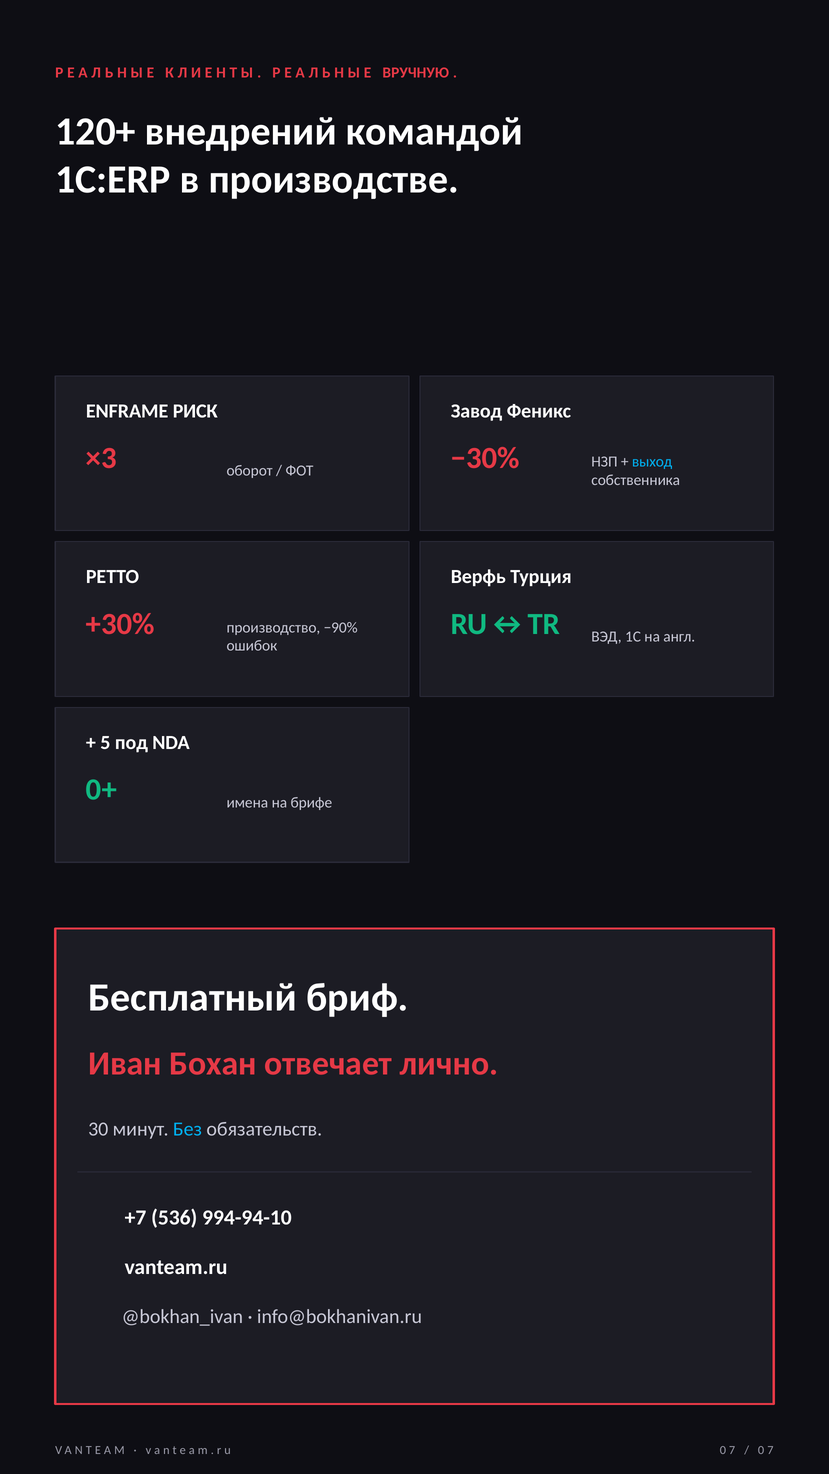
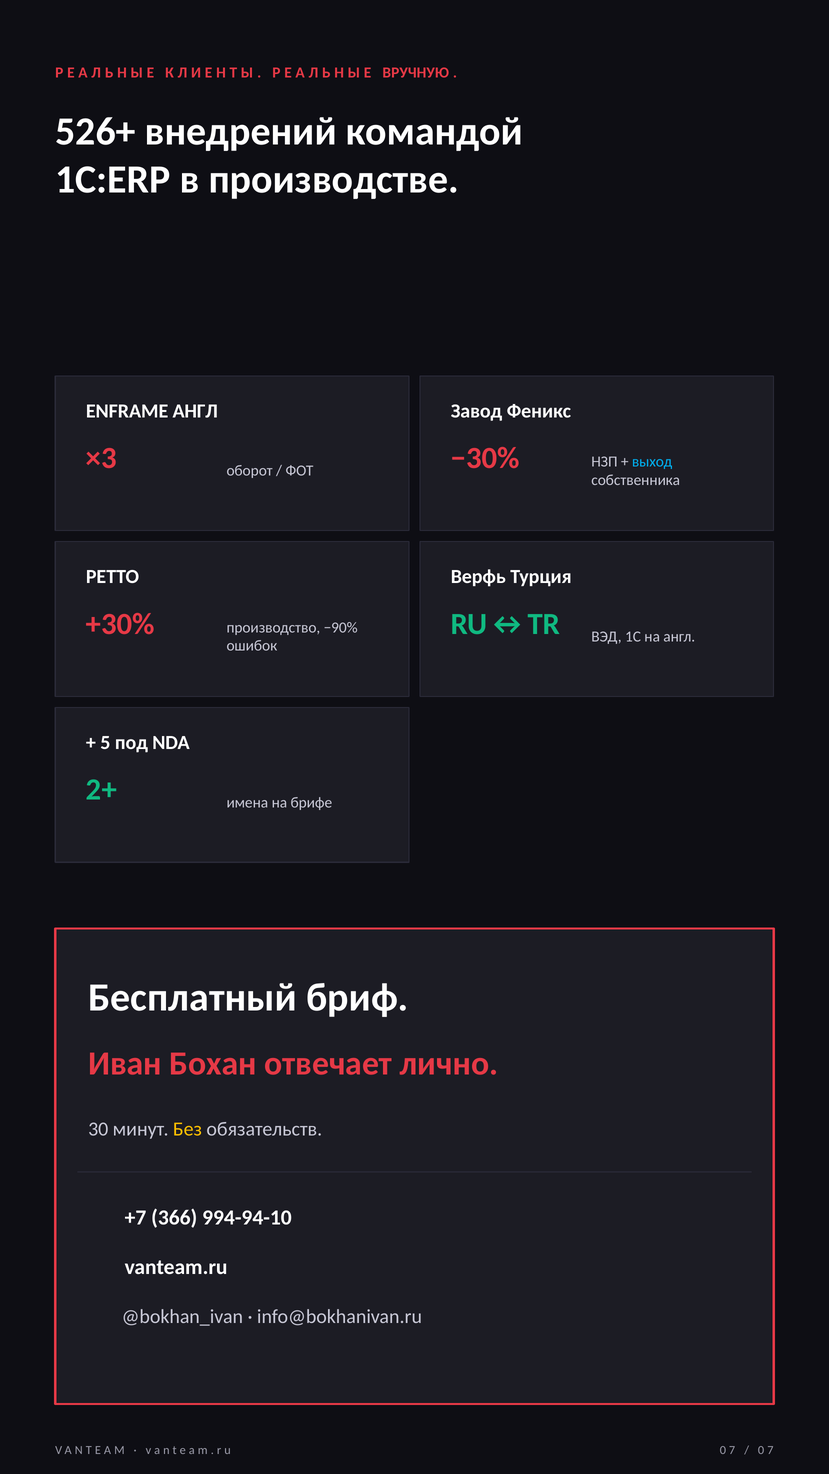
120+: 120+ -> 526+ (95, 132)
ENFRAME РИСК: РИСК -> АНГЛ (195, 411)
0+: 0+ -> 2+ (101, 790)
Без colour: light blue -> yellow (188, 1129)
536: 536 -> 366 (174, 1217)
